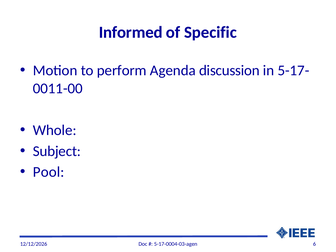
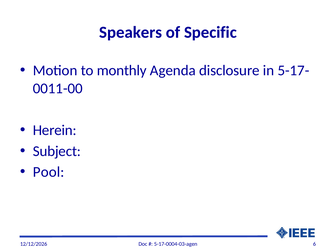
Informed: Informed -> Speakers (131, 32)
perform: perform -> monthly (122, 70)
discussion: discussion -> disclosure (229, 70)
Whole: Whole -> Herein (55, 130)
